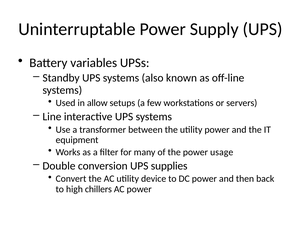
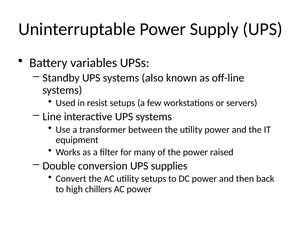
allow: allow -> resist (97, 103)
usage: usage -> raised (222, 152)
utility device: device -> setups (154, 179)
